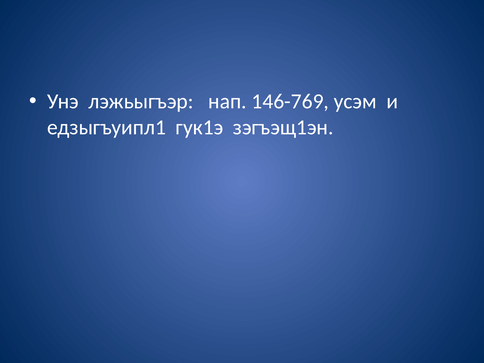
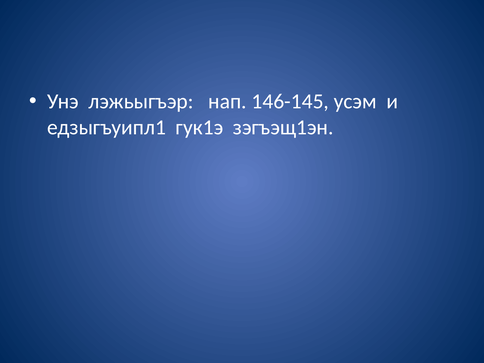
146-769: 146-769 -> 146-145 (290, 102)
